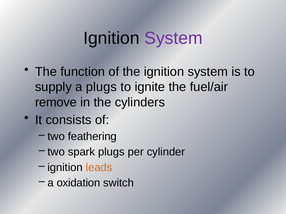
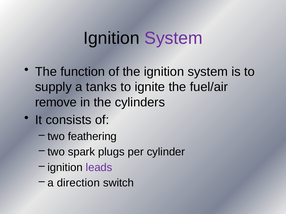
a plugs: plugs -> tanks (101, 87)
leads colour: orange -> purple (99, 168)
oxidation: oxidation -> direction (78, 183)
